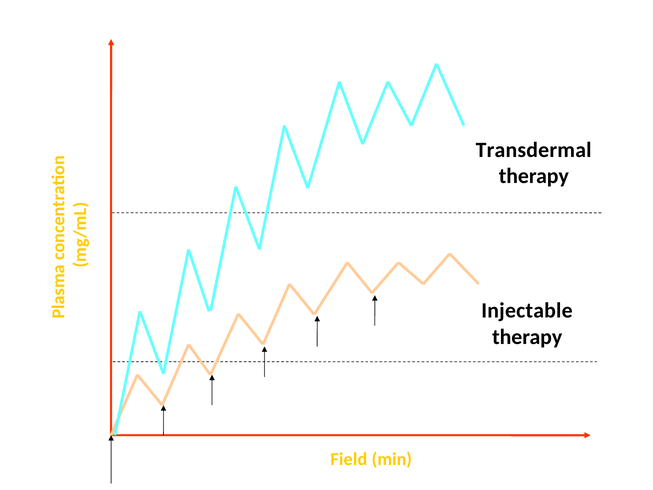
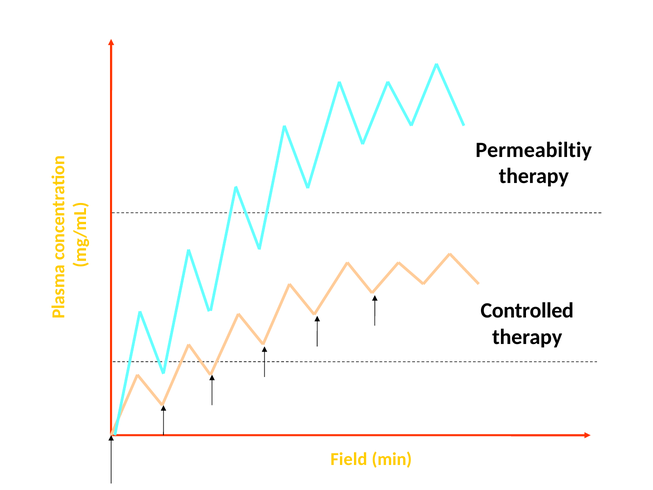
Transdermal: Transdermal -> Permeabiltiy (534, 150)
Injectable: Injectable -> Controlled (527, 311)
